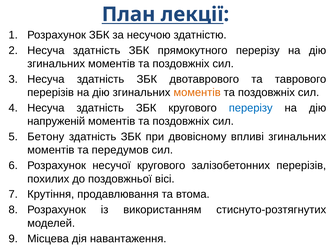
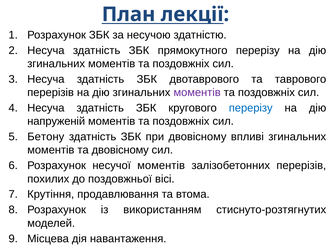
моментів colour: orange -> purple (197, 93)
та передумов: передумов -> двовісному (120, 151)
несучої кругового: кругового -> моментів (161, 166)
